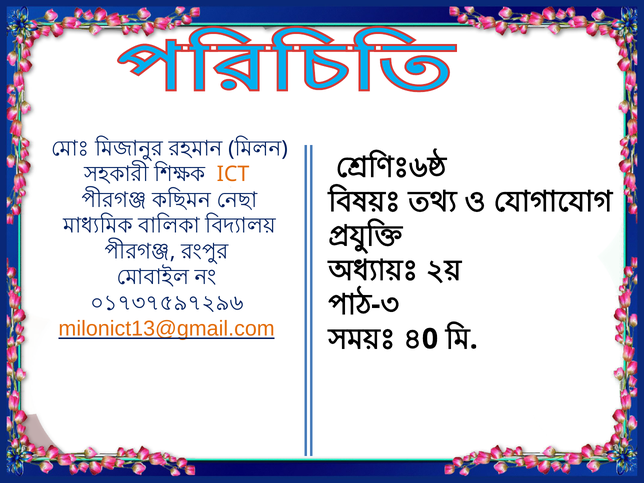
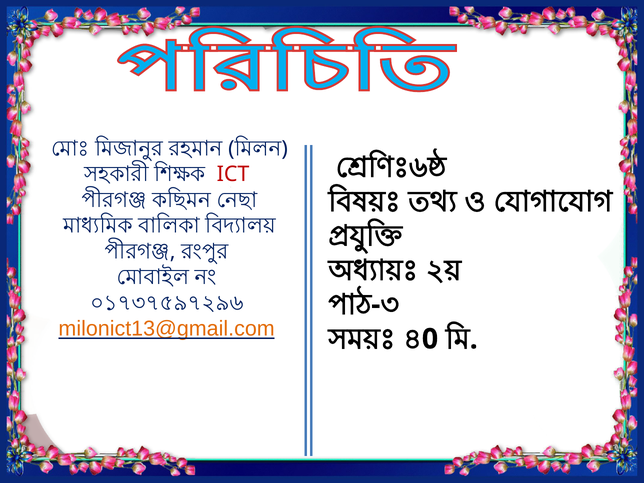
ICT colour: orange -> red (233, 174)
